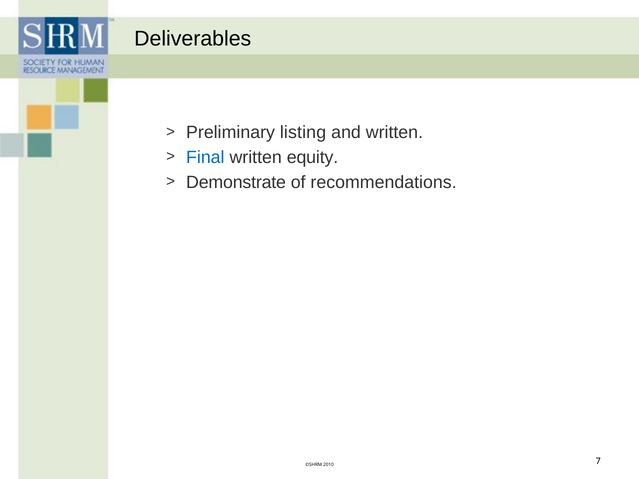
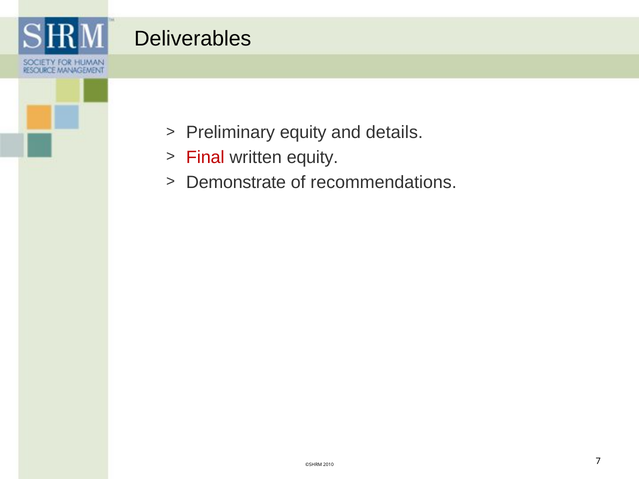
Preliminary listing: listing -> equity (303, 133)
and written: written -> details (394, 133)
Final colour: blue -> red (205, 157)
